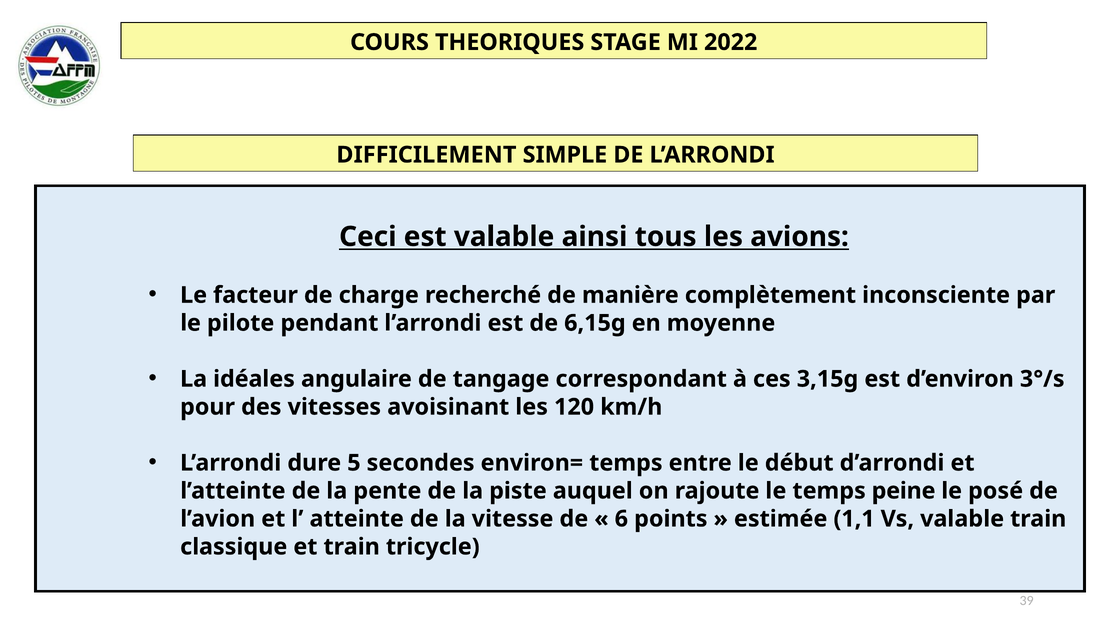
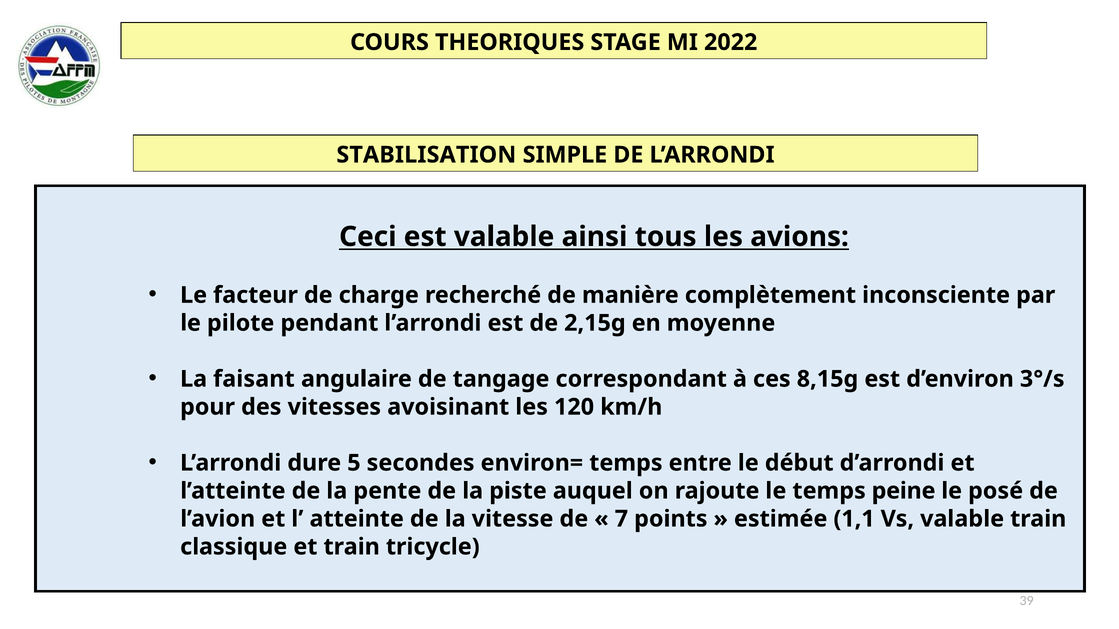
DIFFICILEMENT: DIFFICILEMENT -> STABILISATION (426, 155)
6,15g: 6,15g -> 2,15g (595, 323)
idéales: idéales -> faisant (254, 379)
3,15g: 3,15g -> 8,15g (828, 379)
6: 6 -> 7 (621, 519)
